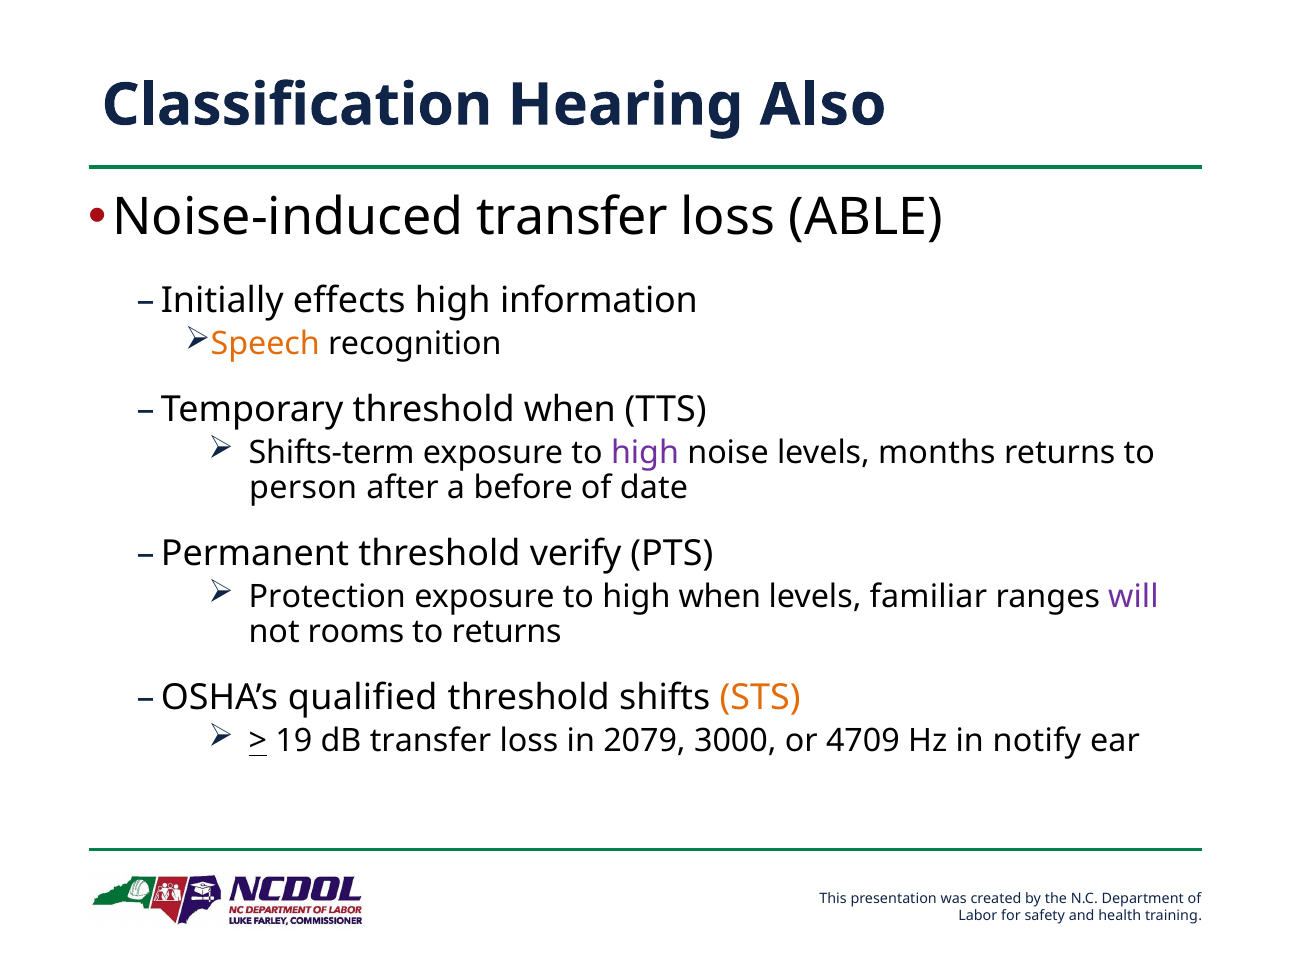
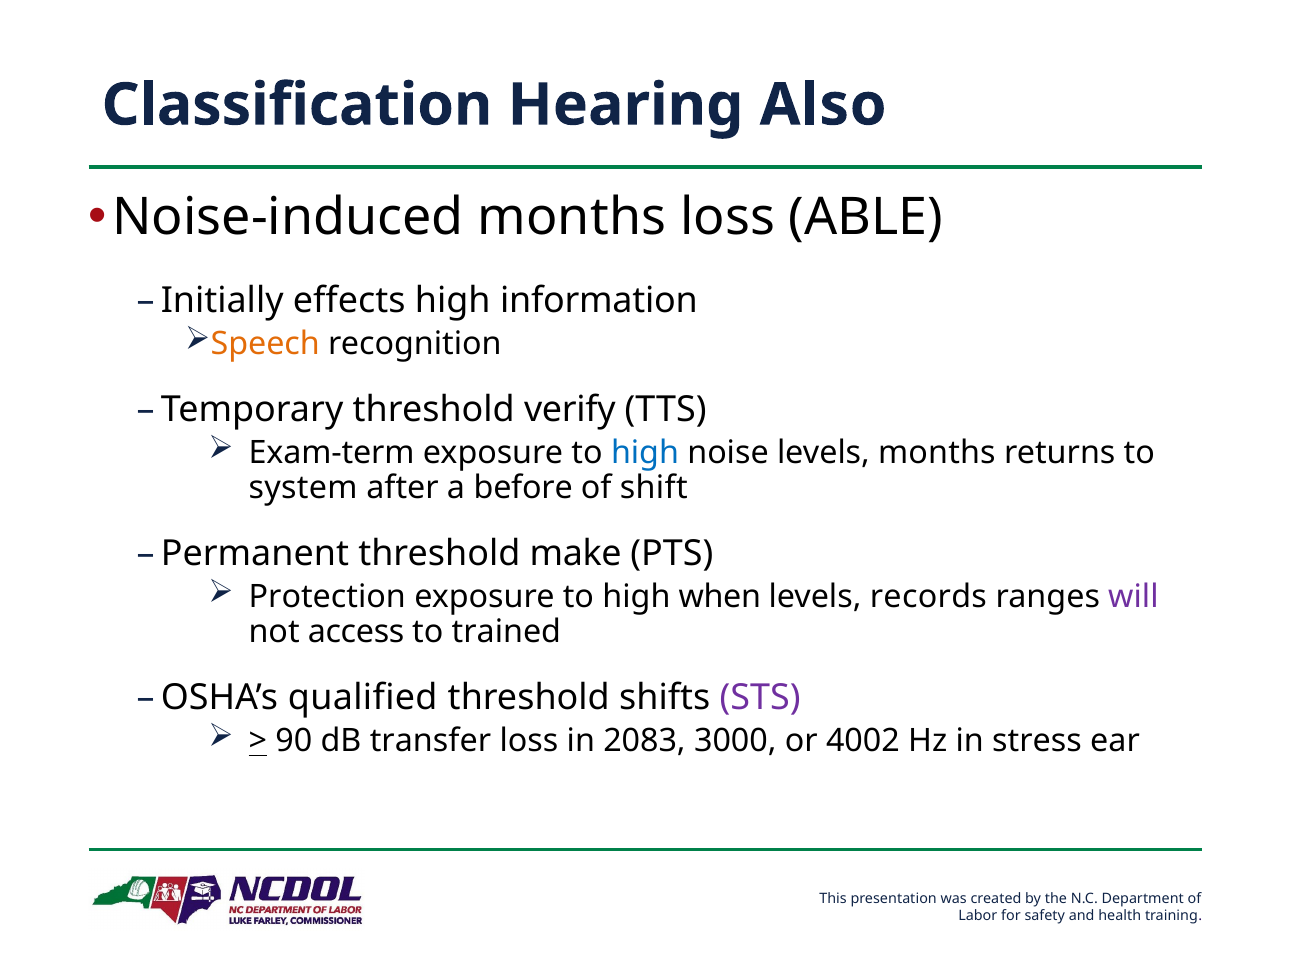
Noise-induced transfer: transfer -> months (572, 217)
threshold when: when -> verify (570, 409)
Shifts-term: Shifts-term -> Exam-term (332, 453)
high colour: purple -> blue (645, 453)
person: person -> system (303, 488)
date: date -> shift (654, 488)
verify: verify -> make (576, 554)
familiar: familiar -> records (928, 597)
rooms: rooms -> access (356, 632)
to returns: returns -> trained (506, 632)
STS colour: orange -> purple (760, 698)
19: 19 -> 90 (294, 741)
2079: 2079 -> 2083 (644, 741)
4709: 4709 -> 4002 (863, 741)
notify: notify -> stress (1037, 741)
